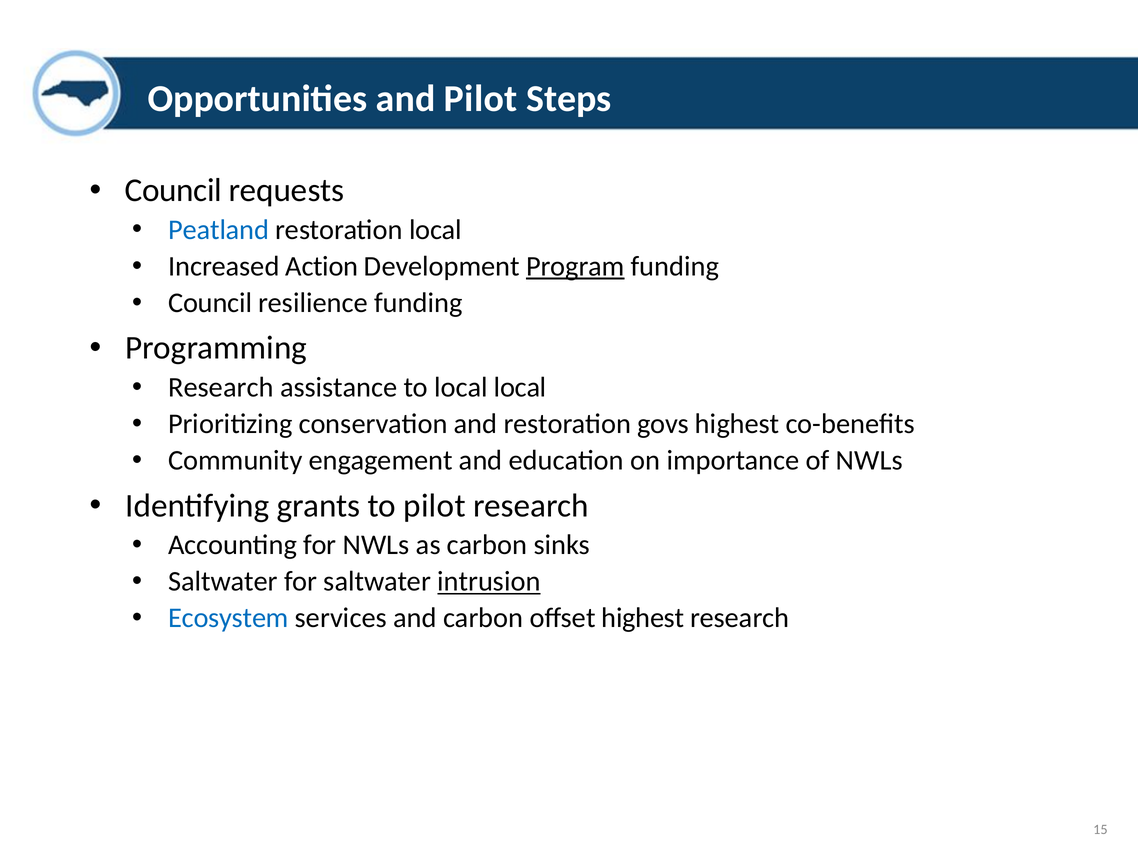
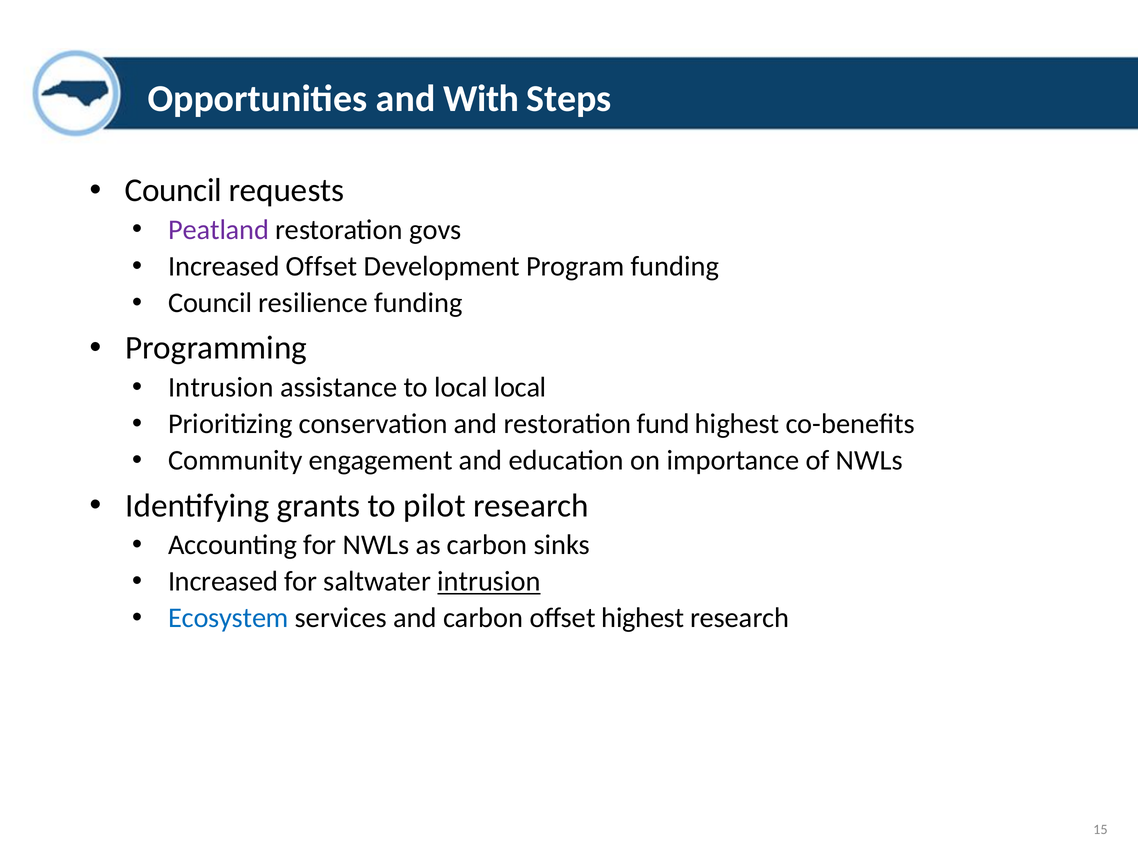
and Pilot: Pilot -> With (481, 99)
Peatland colour: blue -> purple (219, 230)
restoration local: local -> govs (435, 230)
Increased Action: Action -> Offset (322, 266)
Program underline: present -> none (575, 266)
Research: Research -> Intrusion (221, 387)
govs: govs -> fund (663, 424)
Saltwater: Saltwater -> Increased (223, 582)
